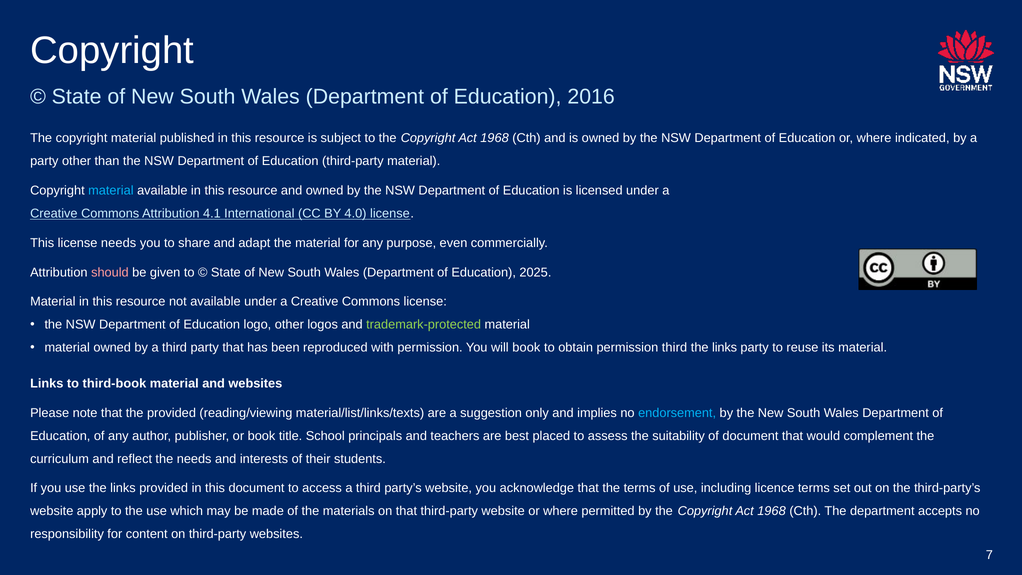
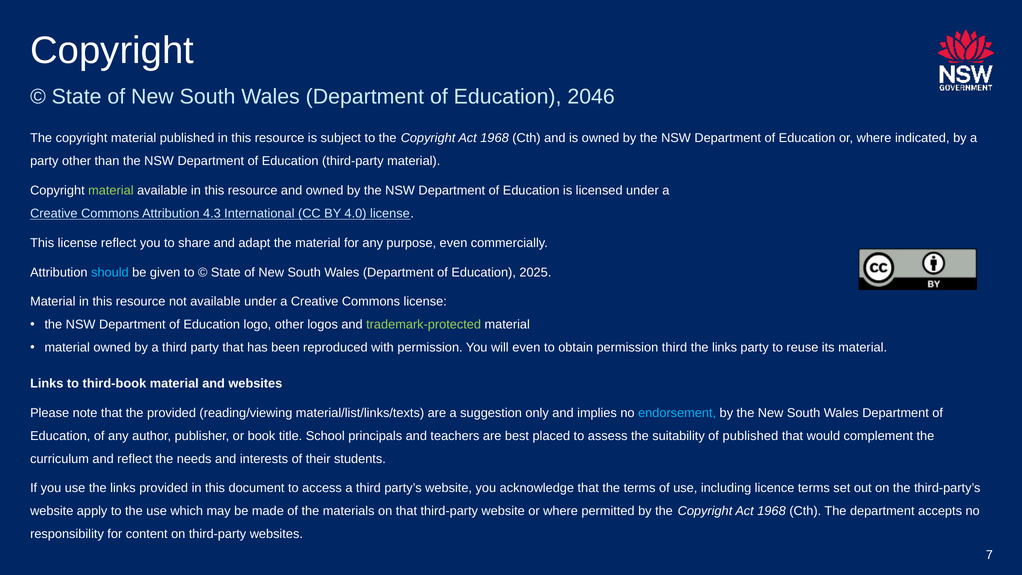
2016: 2016 -> 2046 (591, 97)
material colour: light blue -> light green (111, 190)
4.1: 4.1 -> 4.3 (212, 213)
license needs: needs -> reflect (119, 243)
should colour: pink -> light blue (110, 272)
will book: book -> even (526, 348)
of document: document -> published (750, 436)
